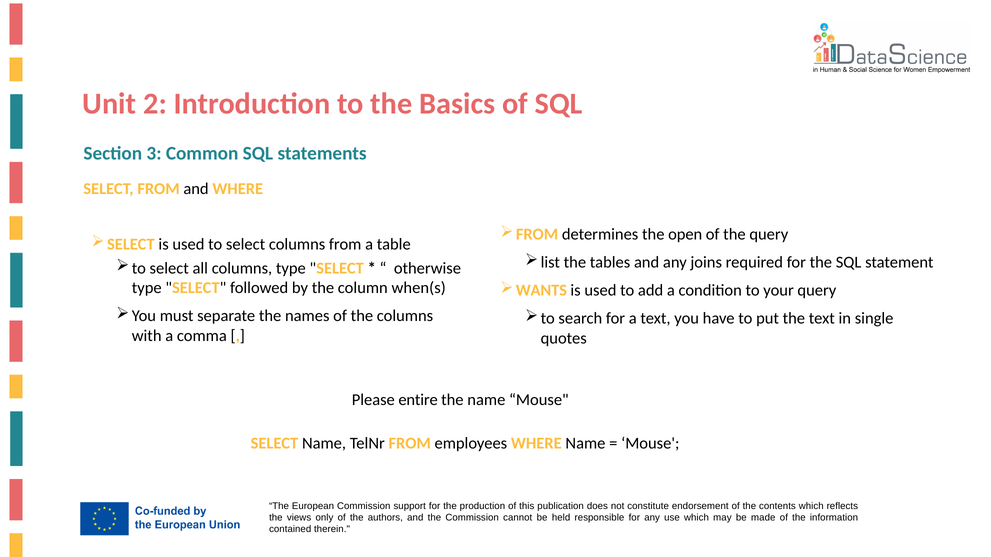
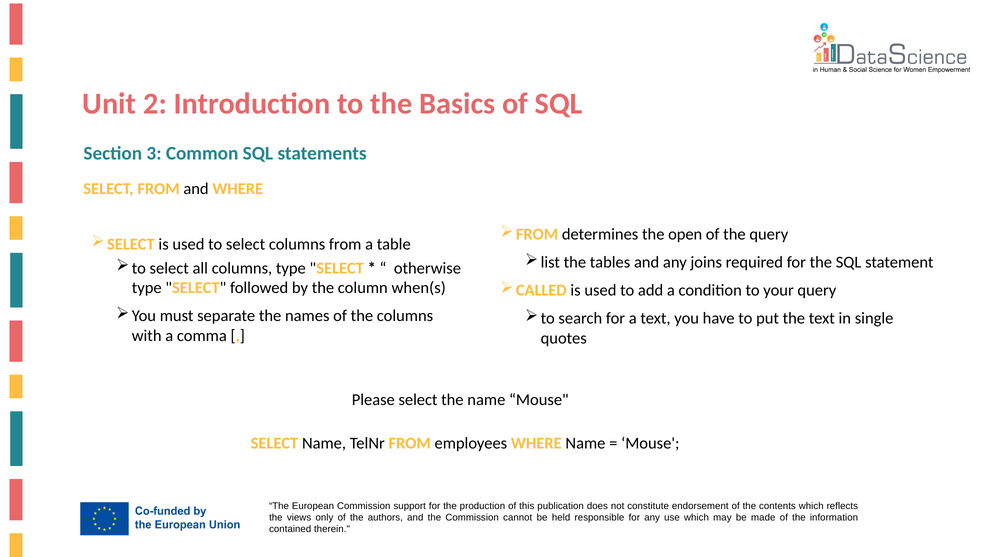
WANTS: WANTS -> CALLED (541, 291)
Please entire: entire -> select (418, 400)
